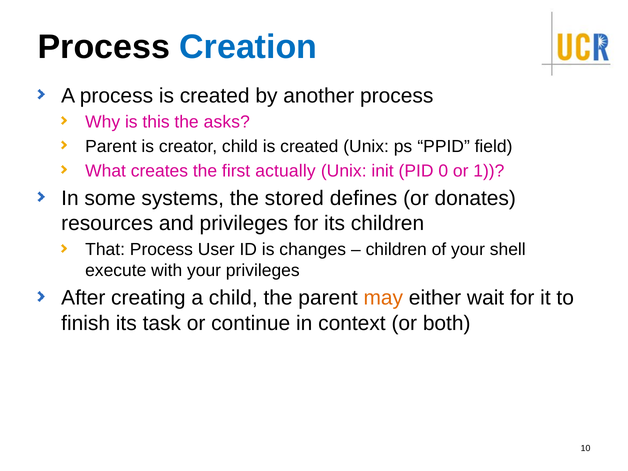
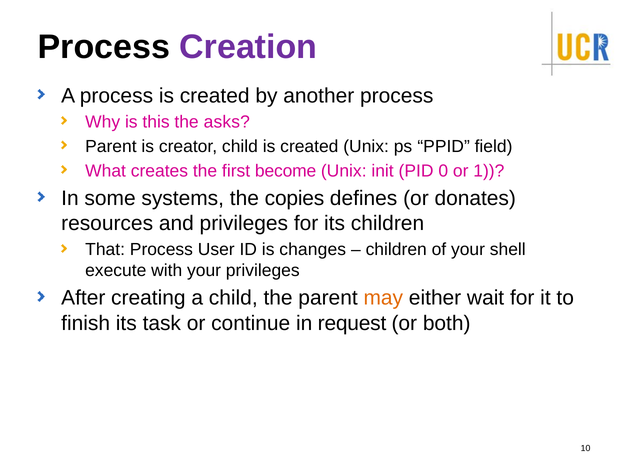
Creation colour: blue -> purple (248, 47)
actually: actually -> become (286, 171)
stored: stored -> copies (294, 198)
context: context -> request (352, 323)
